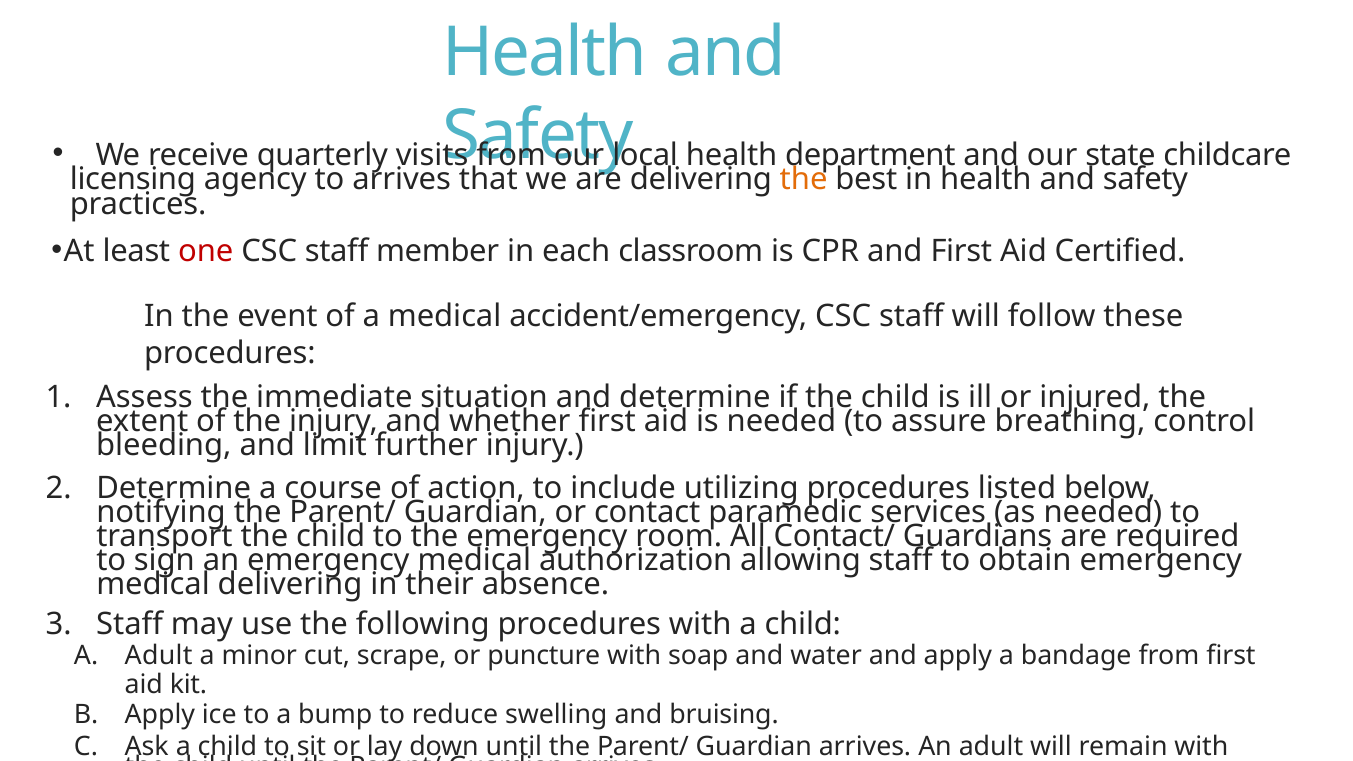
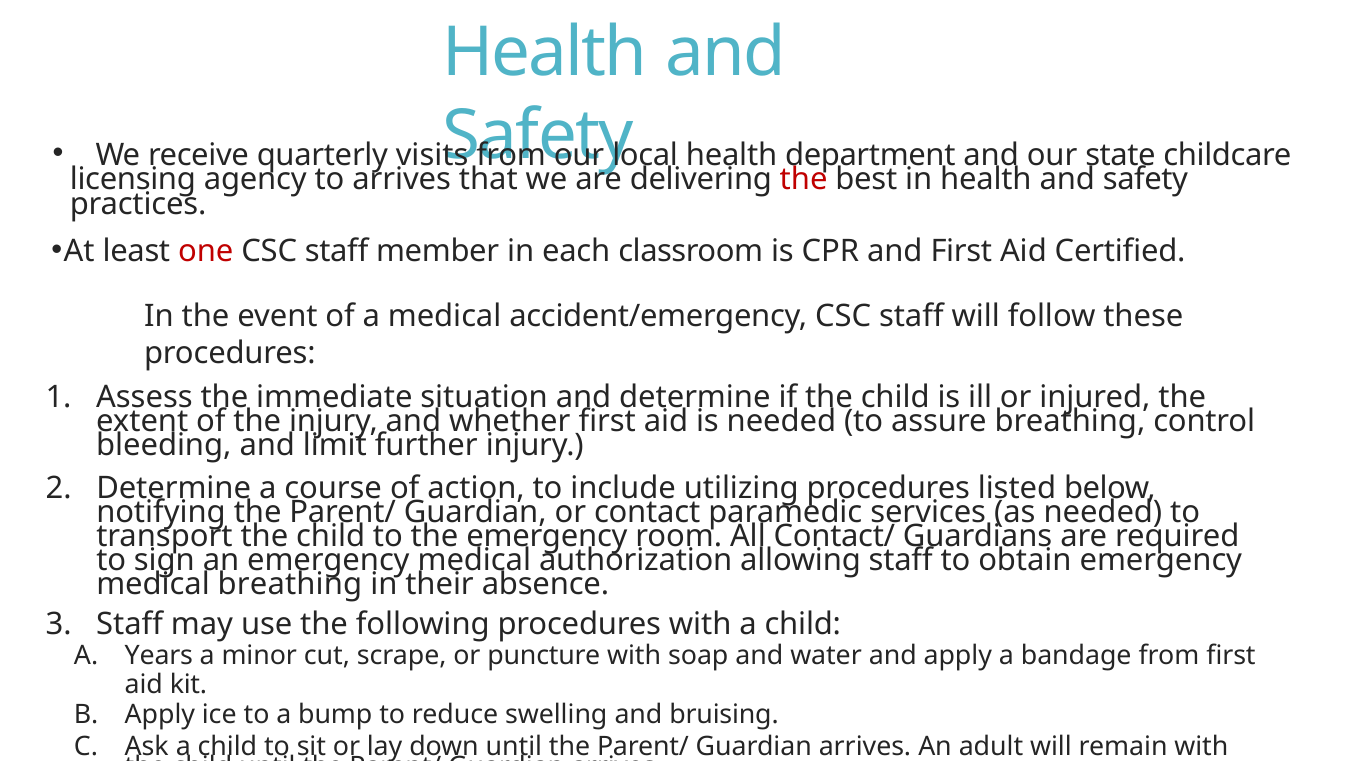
the colour: orange -> red (804, 180)
medical delivering: delivering -> breathing (290, 585)
A Adult: Adult -> Years (159, 656)
